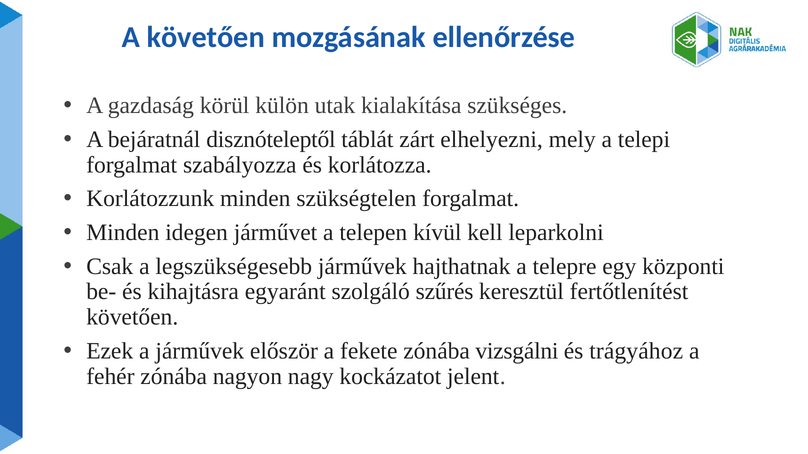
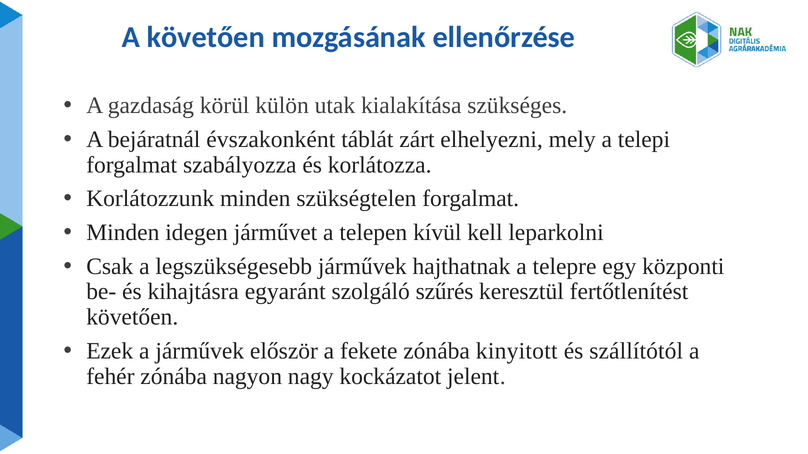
disznóteleptől: disznóteleptől -> évszakonként (271, 139)
vizsgálni: vizsgálni -> kinyitott (517, 351)
trágyához: trágyához -> szállítótól (636, 351)
